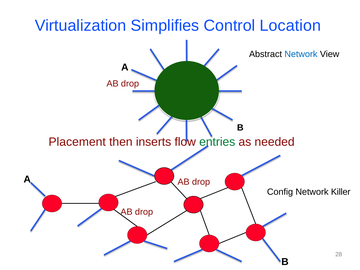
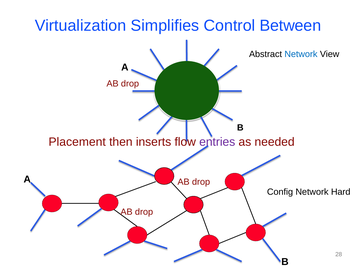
Location: Location -> Between (290, 26)
entries colour: green -> purple (217, 142)
Killer: Killer -> Hard (341, 192)
